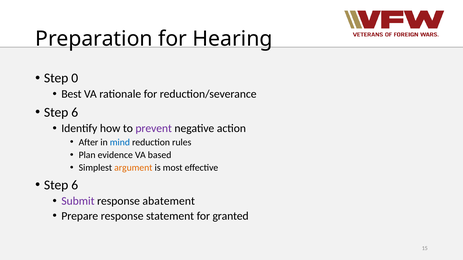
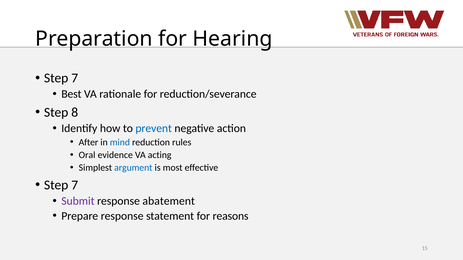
0: 0 -> 7 (75, 78)
6: 6 -> 8 (75, 113)
prevent colour: purple -> blue (154, 129)
Plan: Plan -> Oral (87, 155)
based: based -> acting (160, 155)
argument colour: orange -> blue (133, 168)
6: 6 -> 7 (75, 185)
granted: granted -> reasons (231, 216)
